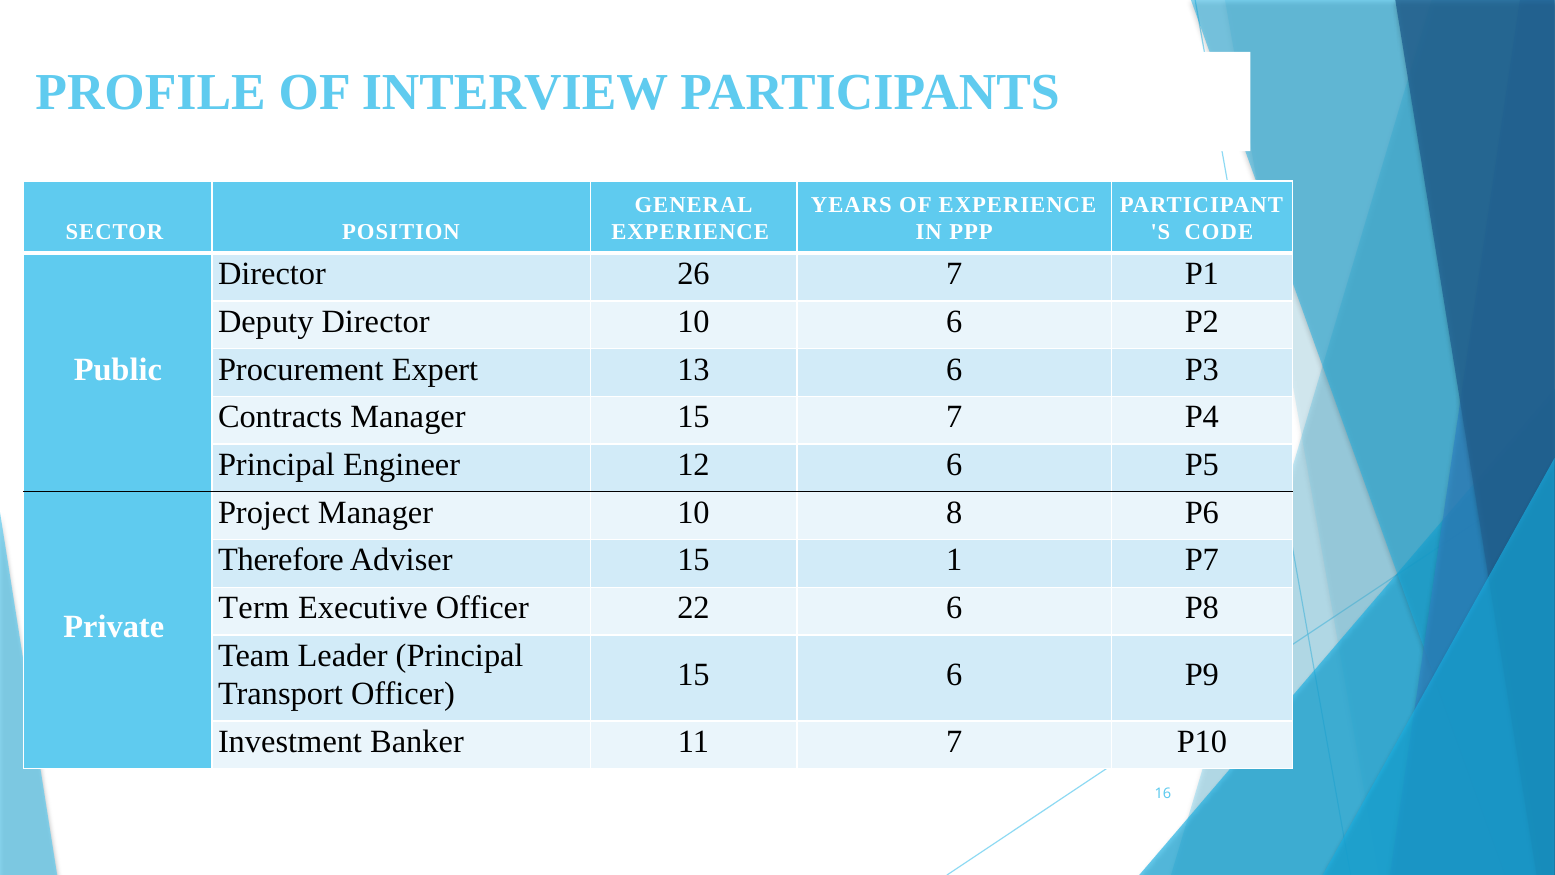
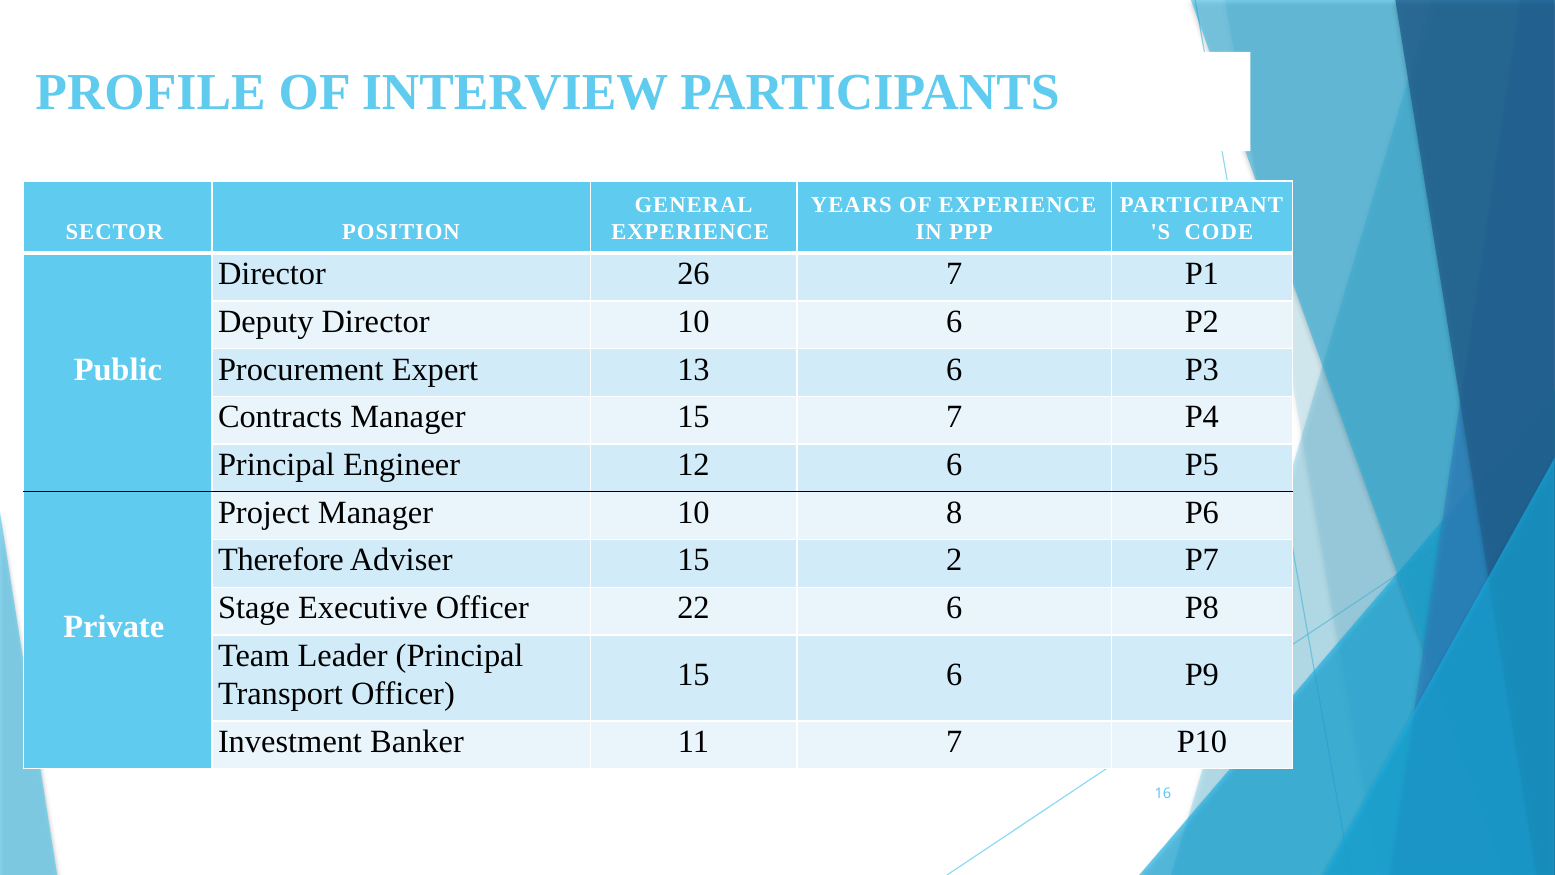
1: 1 -> 2 (954, 560)
Term: Term -> Stage (254, 608)
